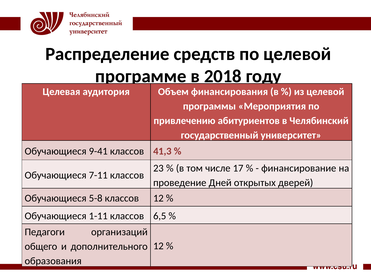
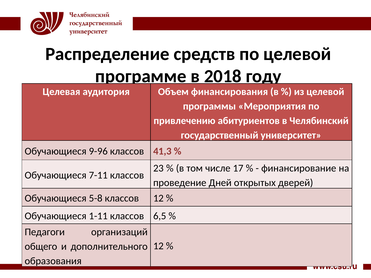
9-41: 9-41 -> 9-96 (98, 151)
